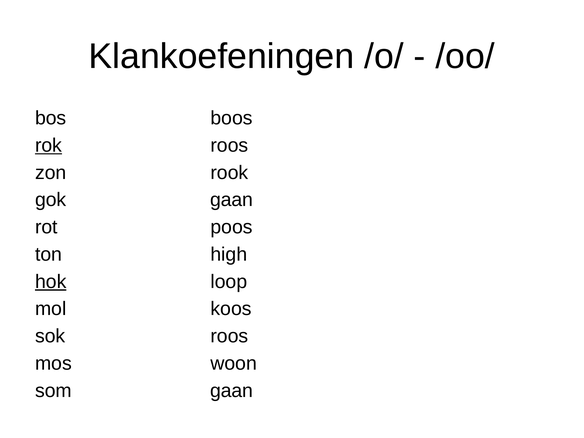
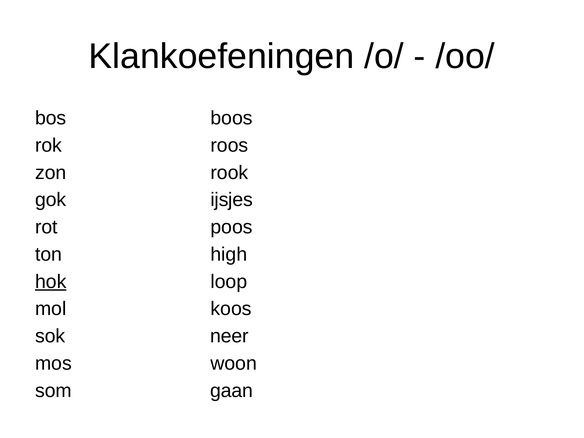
rok underline: present -> none (49, 145)
gaan: gaan -> ijsjes (232, 200)
roos: roos -> neer (229, 336)
